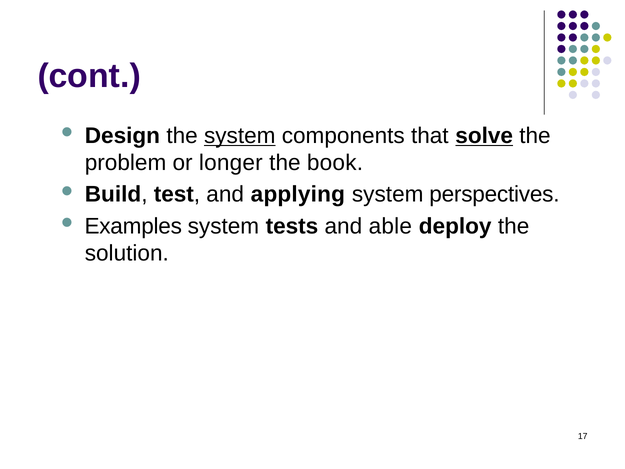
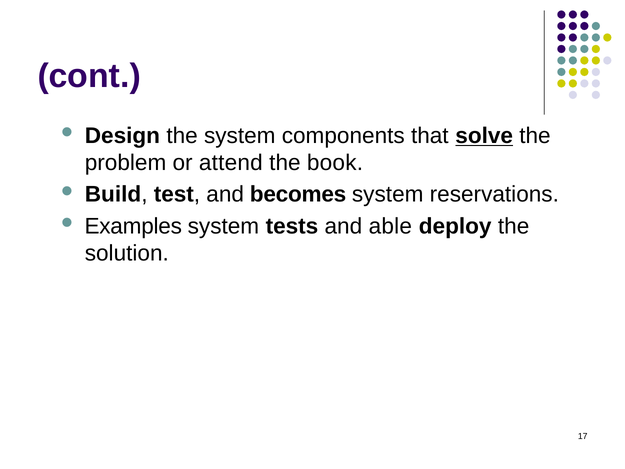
system underline: present -> none (240, 136)
longer: longer -> attend (231, 163)
applying: applying -> becomes (298, 194)
perspectives: perspectives -> reservations (494, 194)
